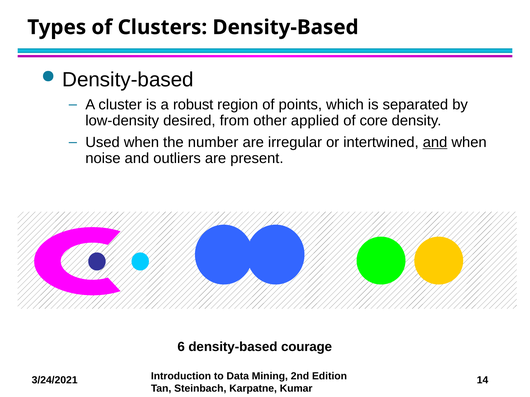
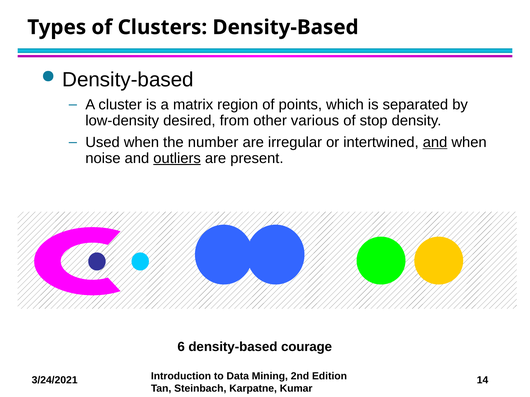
robust: robust -> matrix (193, 105)
applied: applied -> various (315, 121)
core: core -> stop (374, 121)
outliers underline: none -> present (177, 158)
